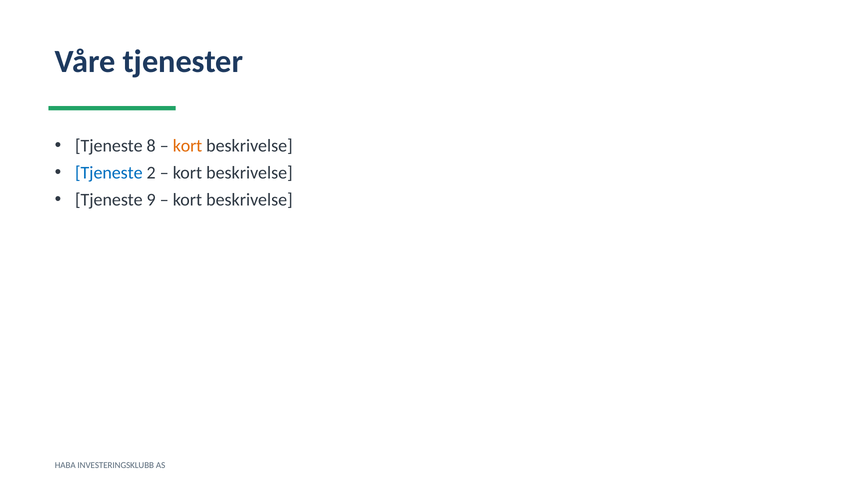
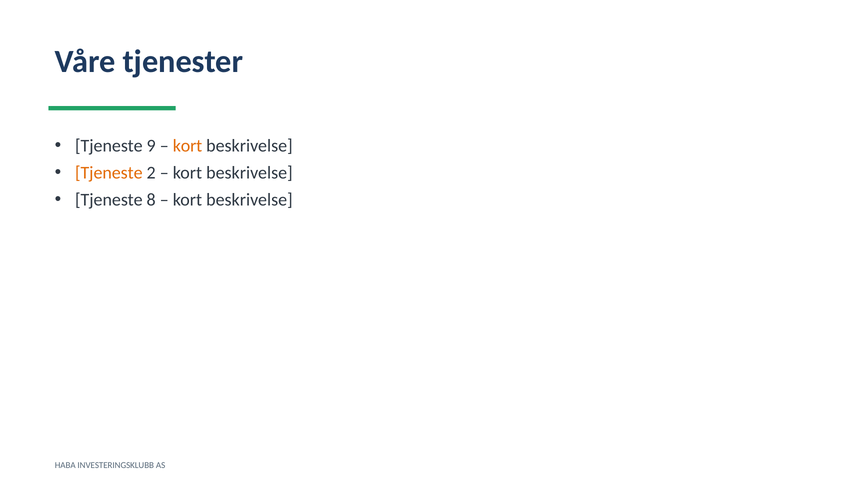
8: 8 -> 9 (151, 146)
Tjeneste colour: blue -> orange (109, 173)
9: 9 -> 8 (151, 200)
